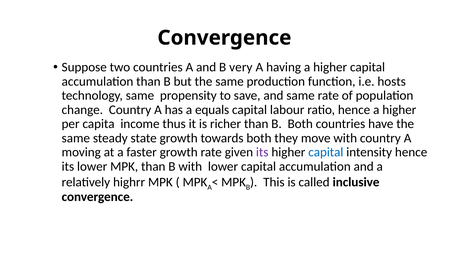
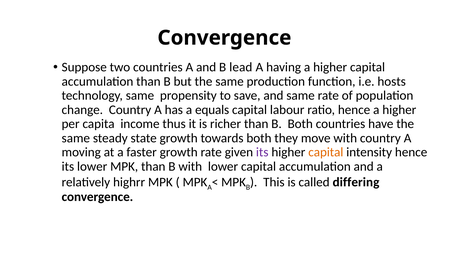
very: very -> lead (241, 67)
capital colour: blue -> orange (326, 152)
inclusive: inclusive -> differing (356, 182)
